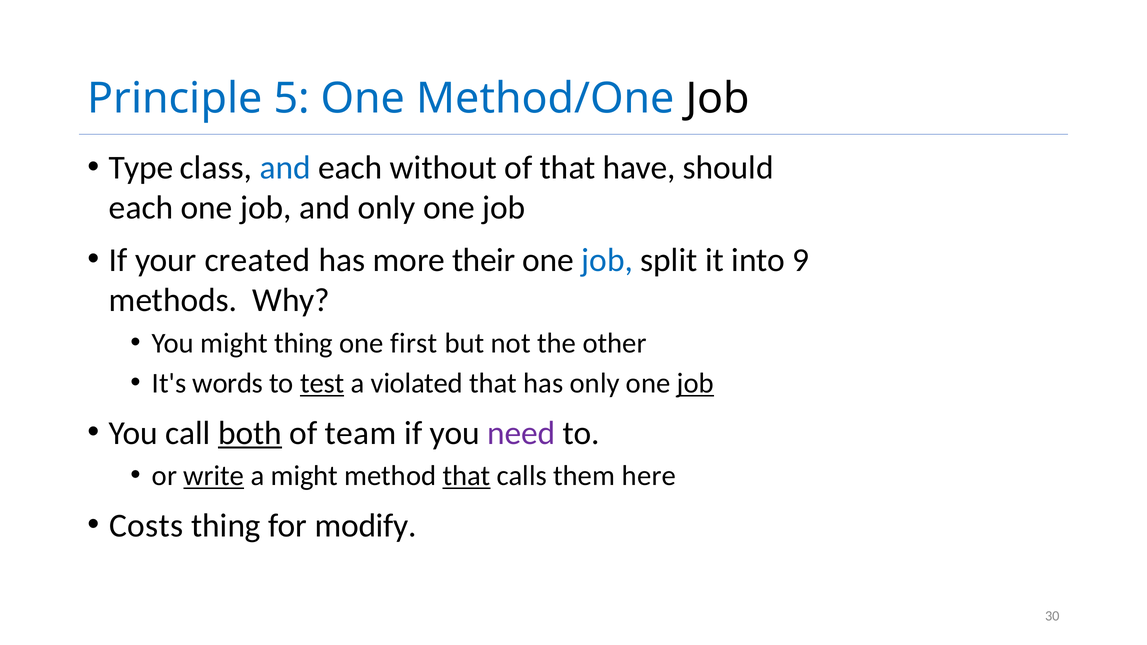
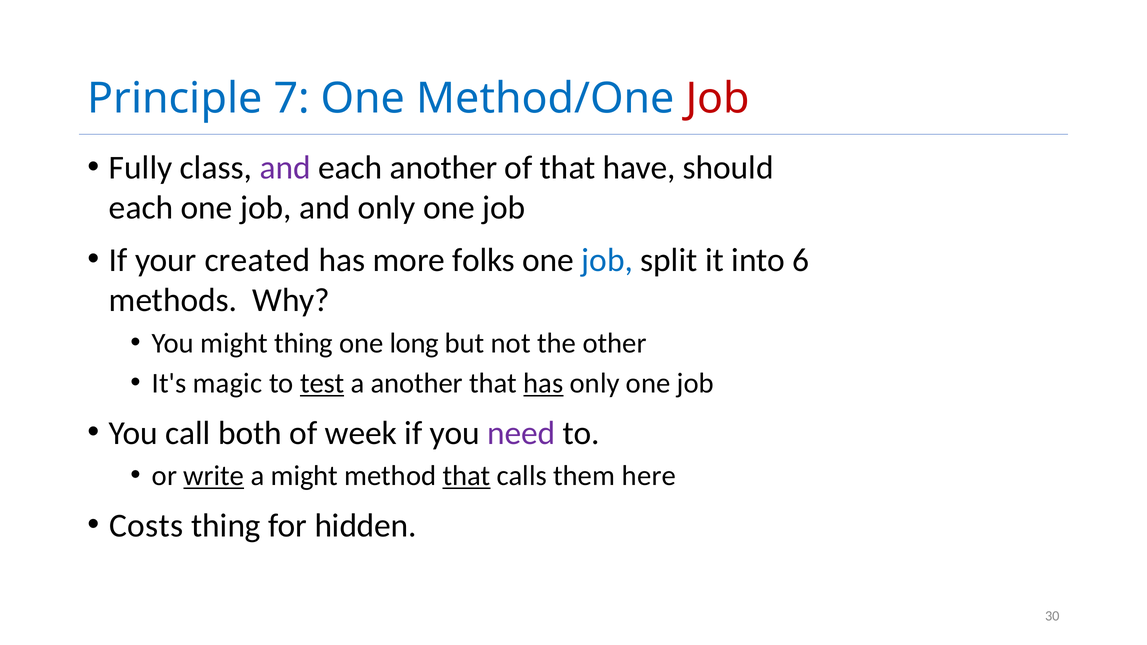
5: 5 -> 7 (292, 99)
Job colour: black -> red (718, 99)
Type: Type -> Fully (141, 168)
and colour: blue -> purple (285, 168)
each without: without -> another (444, 168)
their: their -> folks (484, 260)
9: 9 -> 6 (801, 260)
first: first -> long (414, 343)
words: words -> magic (228, 384)
a violated: violated -> another (417, 384)
has underline: none -> present (543, 384)
job underline: present -> none (695, 384)
both underline: present -> none (250, 433)
team: team -> week (361, 433)
modify: modify -> hidden (366, 526)
